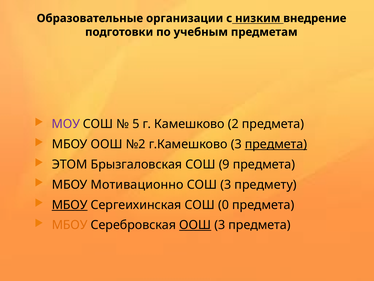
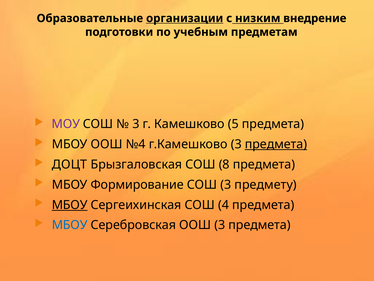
организации underline: none -> present (185, 18)
5: 5 -> 3 (136, 124)
2: 2 -> 5 (233, 124)
№2: №2 -> №4 (136, 144)
ЭТОМ: ЭТОМ -> ДОЦТ (70, 164)
9: 9 -> 8 (224, 164)
Мотивационно: Мотивационно -> Формирование (137, 184)
0: 0 -> 4 (223, 205)
МБОУ colour: orange -> blue (70, 225)
ООШ underline: present -> none (195, 225)
